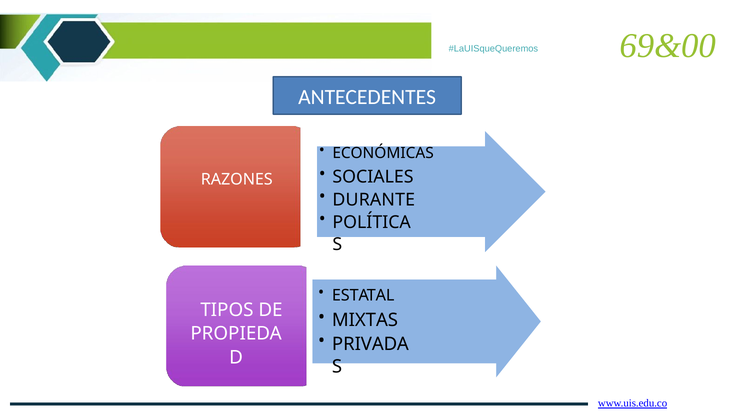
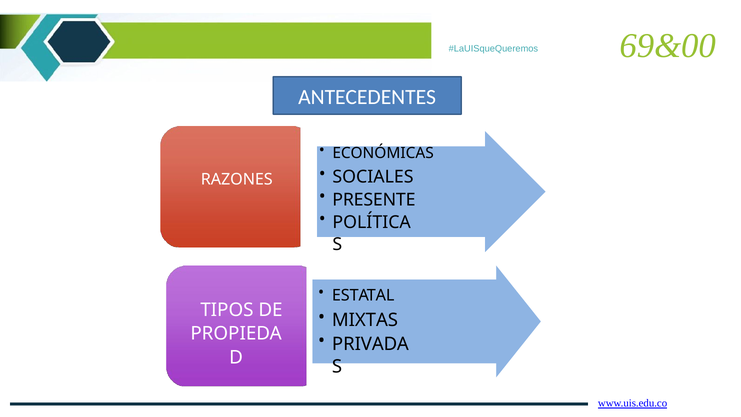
DURANTE: DURANTE -> PRESENTE (374, 200)
